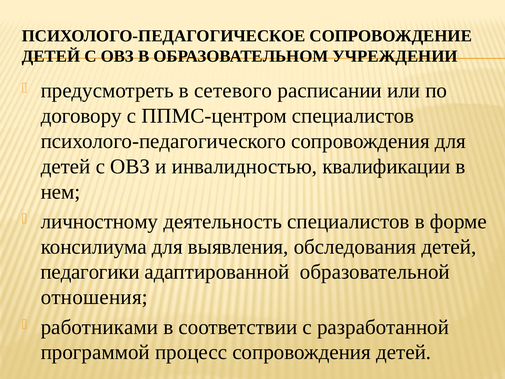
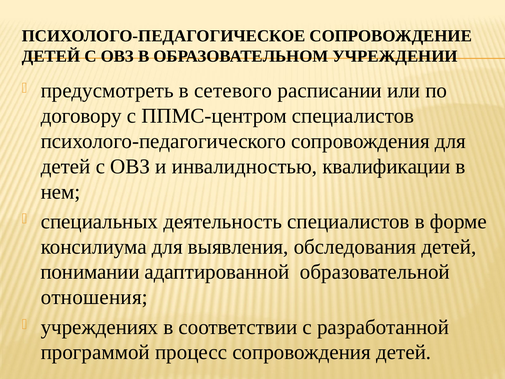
личностному: личностному -> специальных (99, 221)
педагогики: педагогики -> понимании (90, 272)
работниками: работниками -> учреждениях (99, 327)
